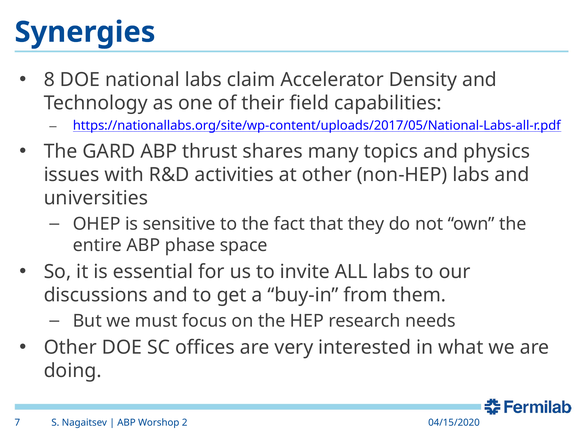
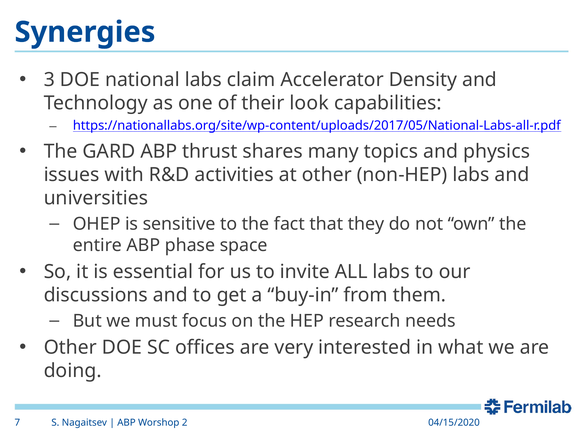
8: 8 -> 3 (49, 80)
field: field -> look (309, 103)
